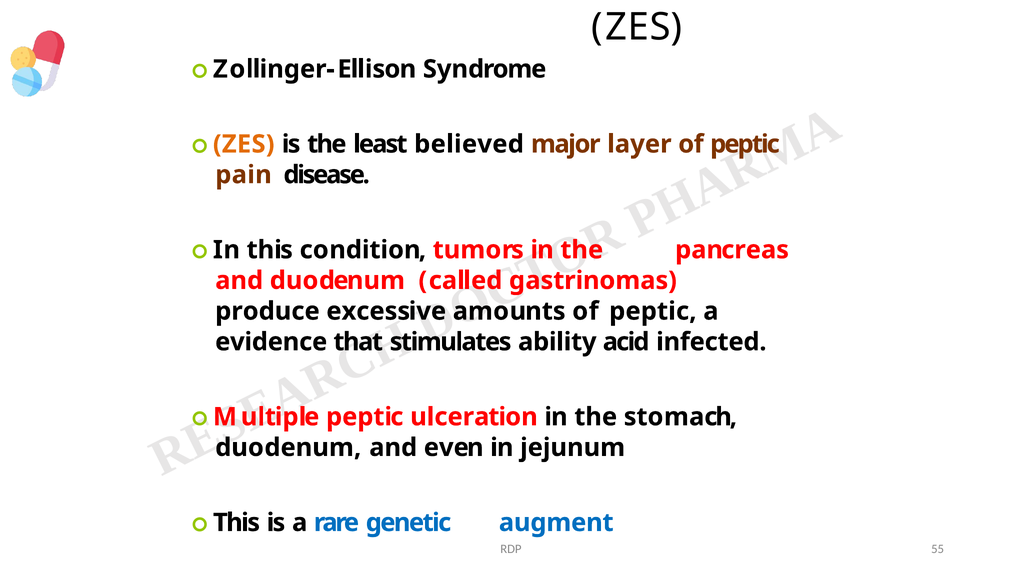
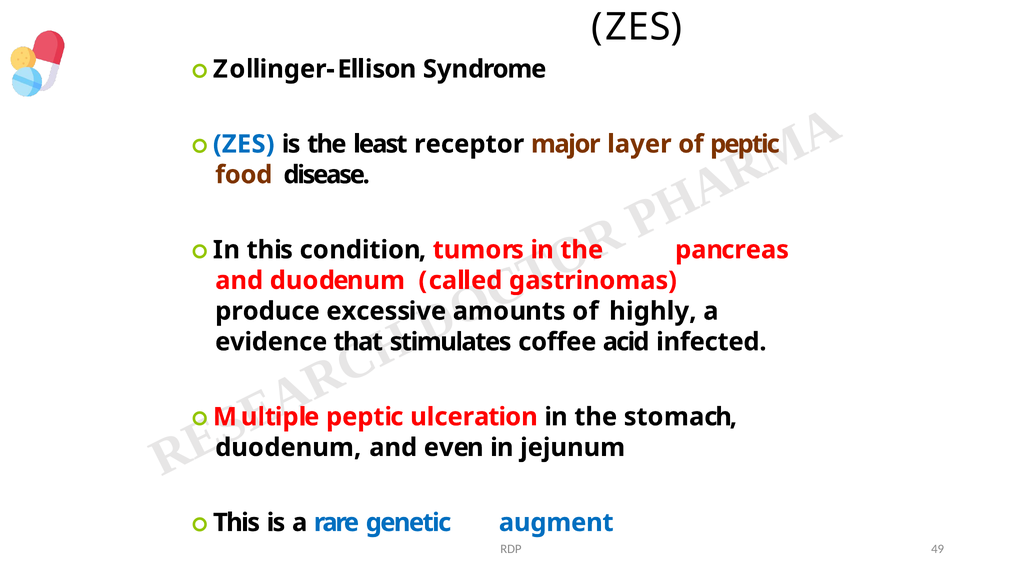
ZES colour: orange -> blue (244, 144)
believed: believed -> receptor (469, 144)
pain: pain -> food (244, 175)
peptic: peptic -> highly (653, 311)
ability: ability -> coffee (557, 342)
55: 55 -> 49 (938, 549)
